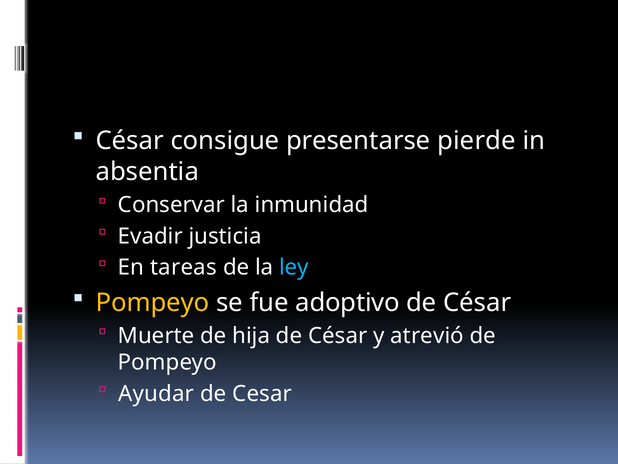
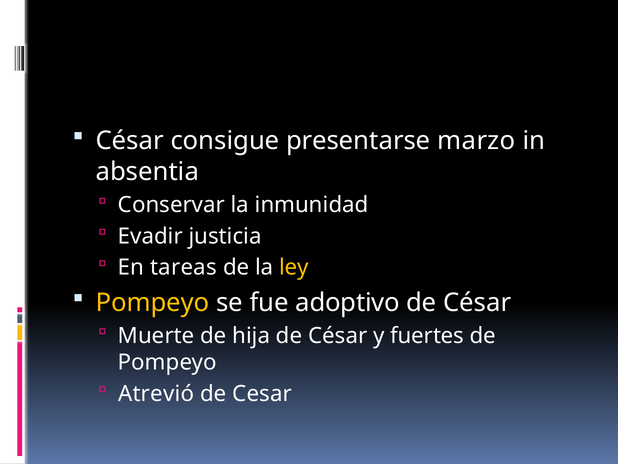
pierde: pierde -> marzo (476, 141)
ley colour: light blue -> yellow (294, 267)
atrevió: atrevió -> fuertes (427, 335)
Ayudar: Ayudar -> Atrevió (156, 393)
